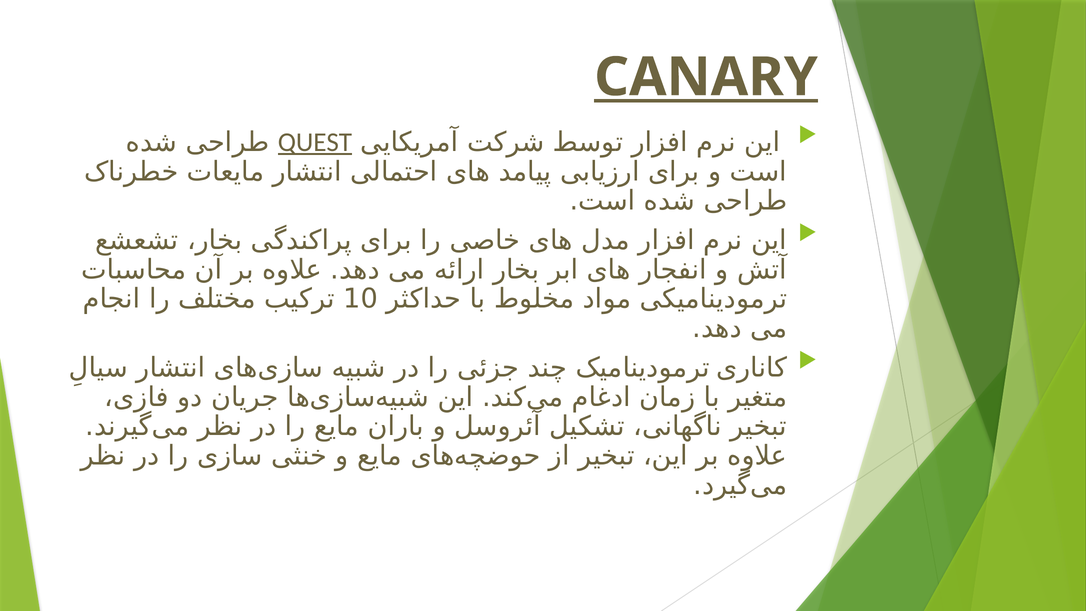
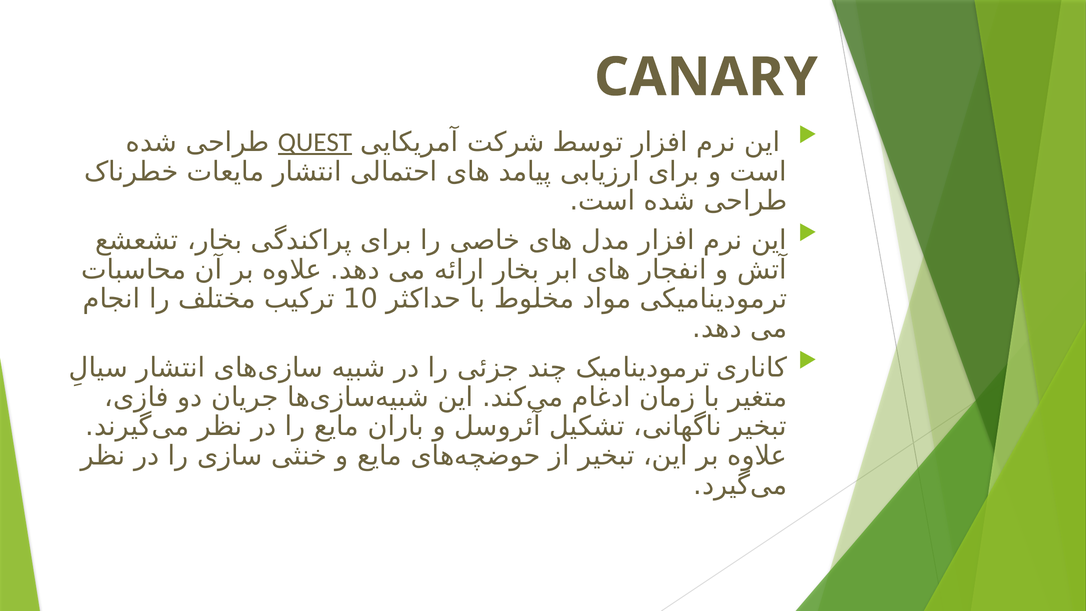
CANARY underline: present -> none (706, 77)
